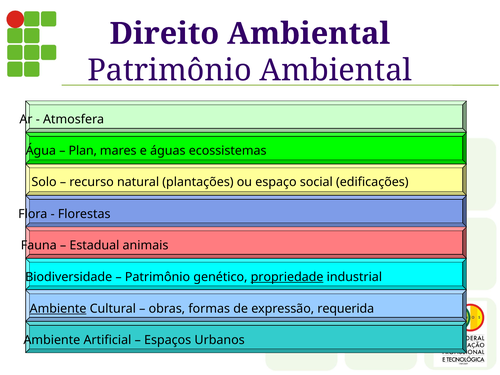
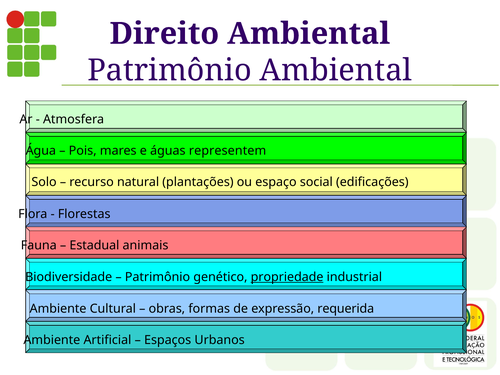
Plan: Plan -> Pois (83, 151)
ecossistemas: ecossistemas -> representem (228, 151)
Ambiente underline: present -> none (58, 309)
